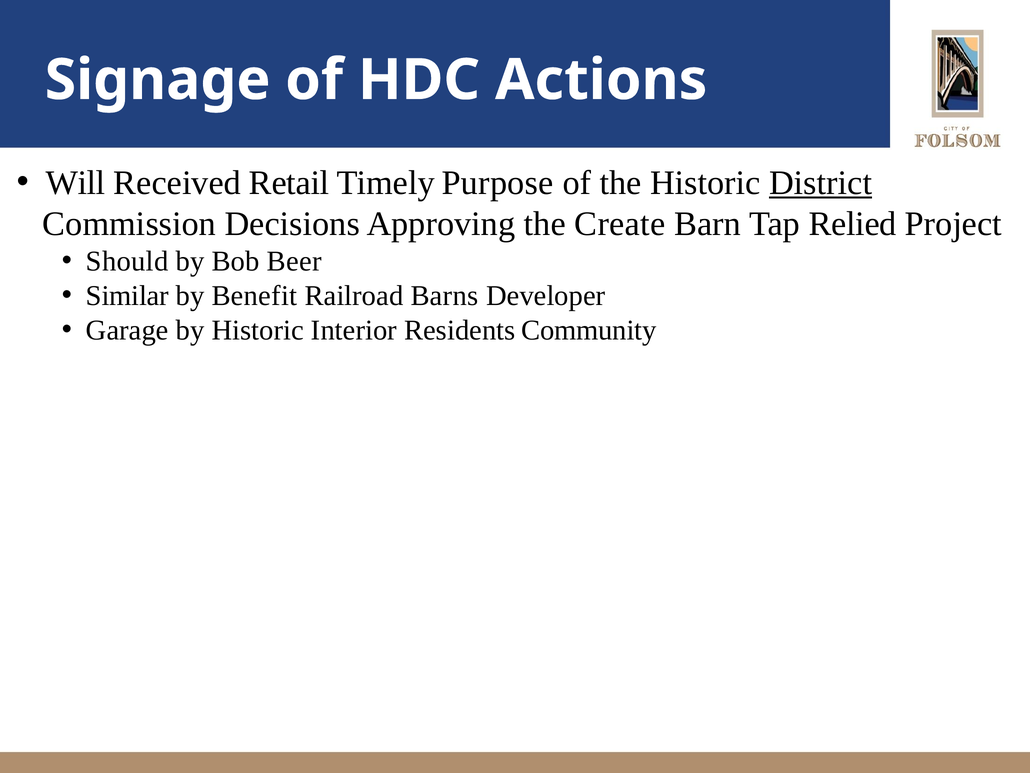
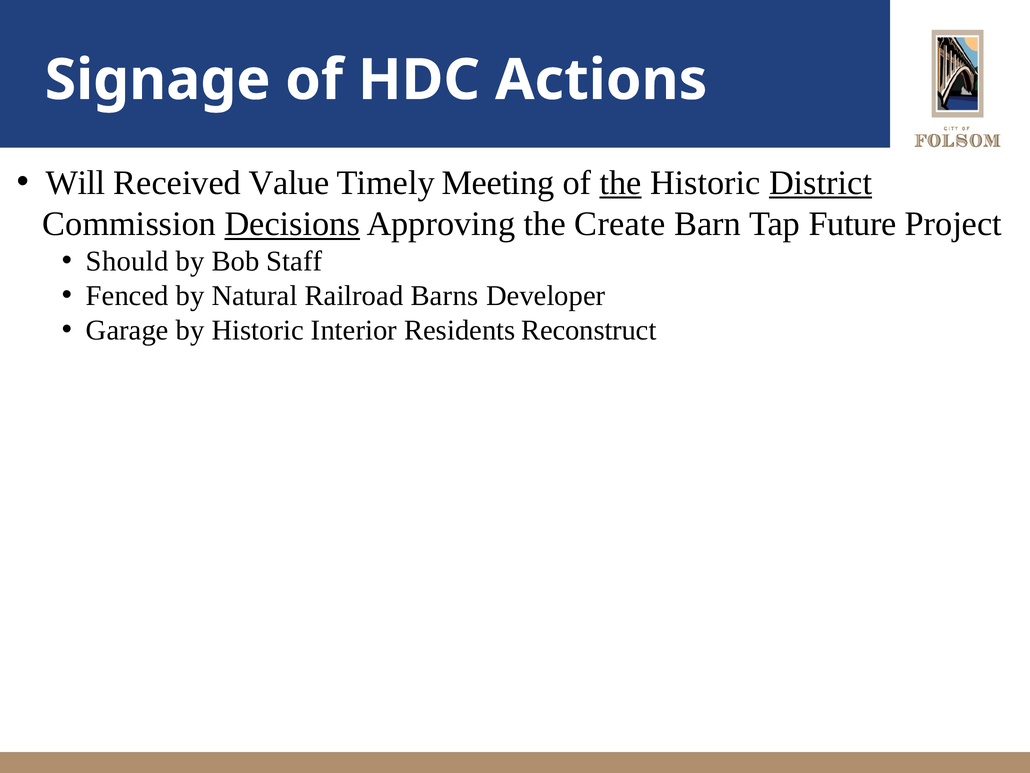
Retail: Retail -> Value (289, 183)
Purpose: Purpose -> Meeting (498, 183)
the underline: none -> present (621, 183)
Decisions underline: none -> present (292, 224)
Relied: Relied -> Future (853, 224)
Beer: Beer -> Staff (294, 261)
Similar: Similar -> Fenced (127, 296)
Benefit: Benefit -> Natural (255, 296)
Community: Community -> Reconstruct (589, 330)
